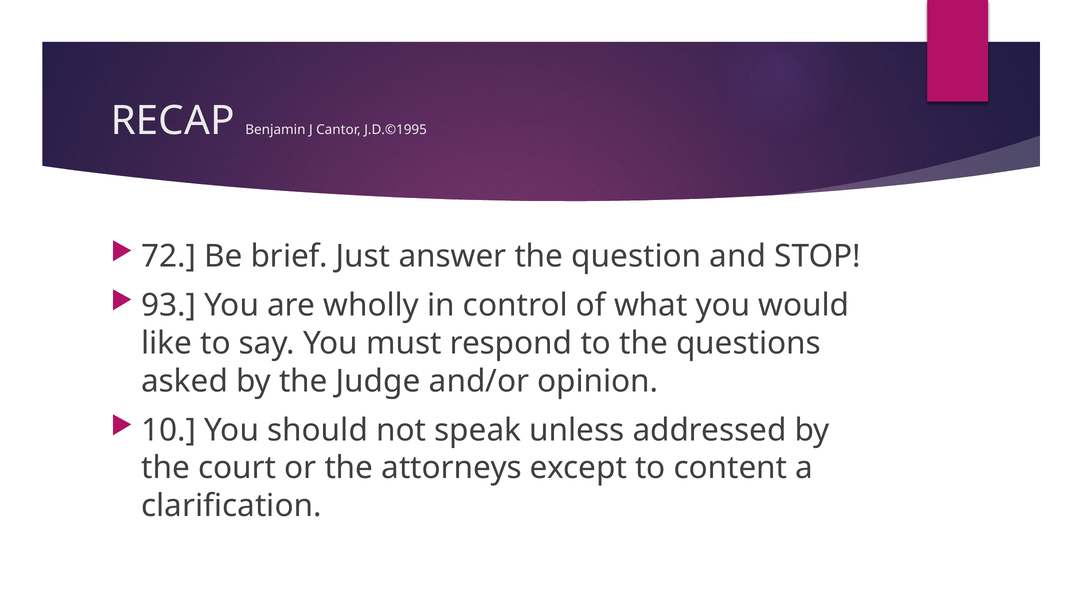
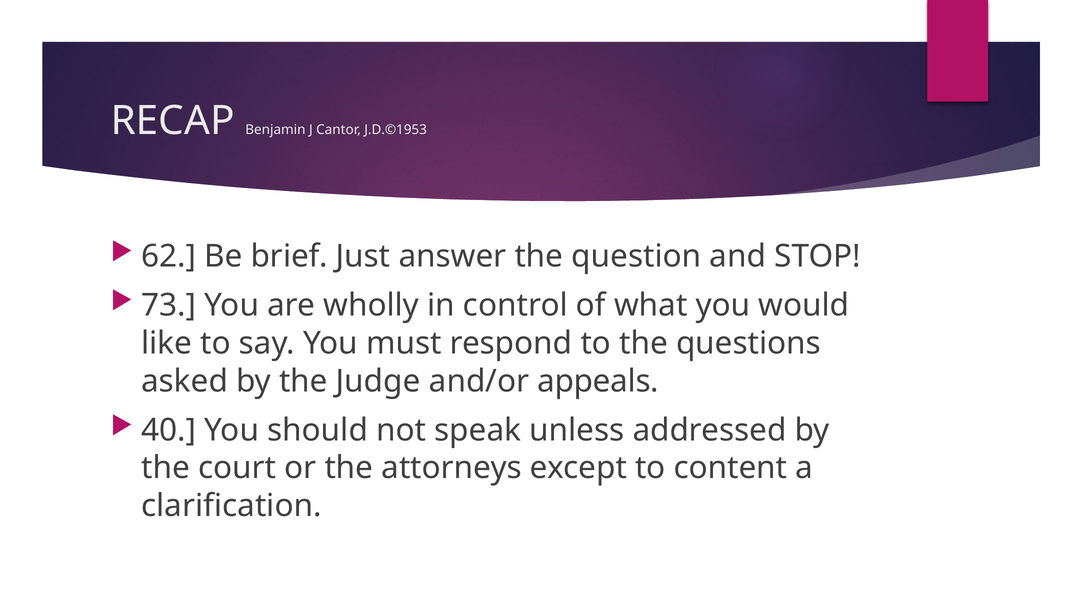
J.D.©1995: J.D.©1995 -> J.D.©1953 (396, 130)
72: 72 -> 62 (169, 256)
93: 93 -> 73 (169, 306)
opinion: opinion -> appeals (598, 381)
10: 10 -> 40 (169, 430)
